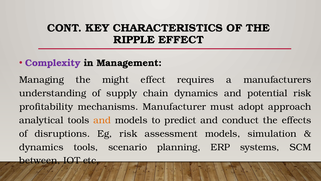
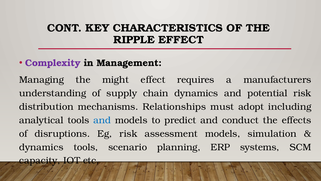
profitability: profitability -> distribution (46, 106)
Manufacturer: Manufacturer -> Relationships (174, 106)
approach: approach -> including (290, 106)
and colour: orange -> blue (102, 120)
between: between -> capacity (40, 160)
